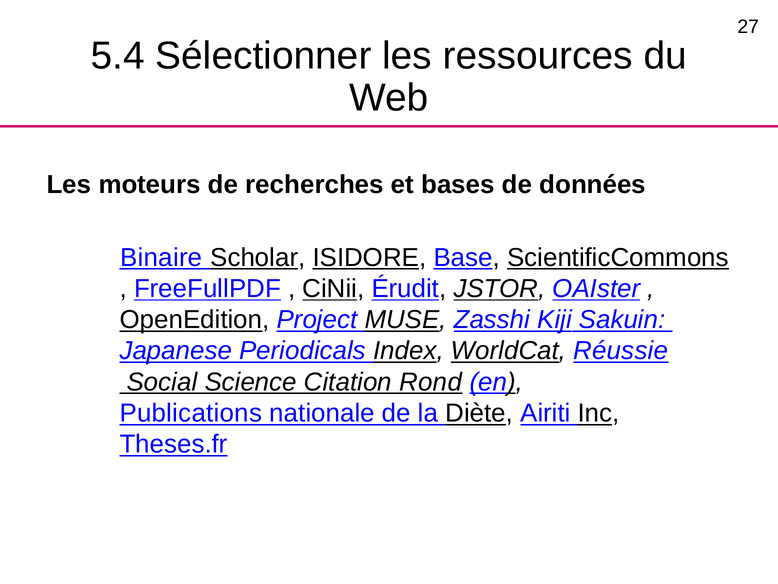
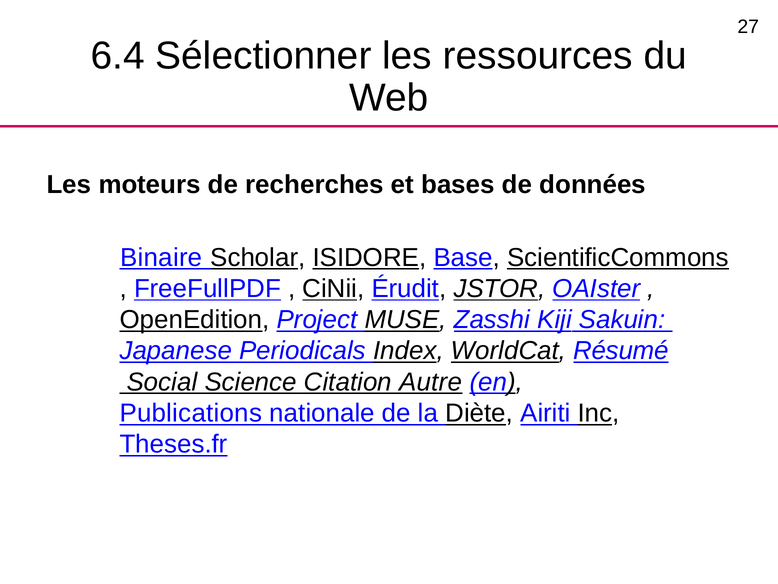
5.4: 5.4 -> 6.4 (118, 56)
Réussie: Réussie -> Résumé (621, 351)
Rond: Rond -> Autre (431, 382)
